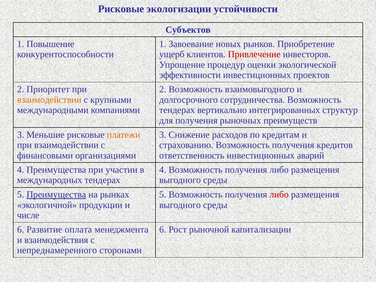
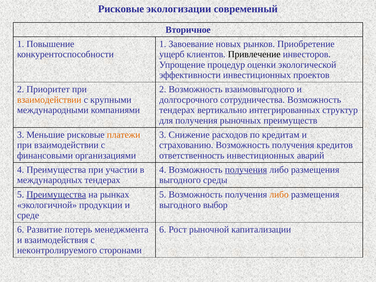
устойчивости: устойчивости -> современный (246, 9)
Субъектов: Субъектов -> Вторичное (188, 30)
Привлечение colour: red -> black (254, 54)
получения underline: none -> present (246, 170)
либо colour: red -> orange (279, 195)
среды: среды -> выбор (215, 205)
числе: числе -> среде (28, 215)
оплата: оплата -> потерь (78, 230)
непреднамеренного: непреднамеренного -> неконтролируемого (57, 250)
